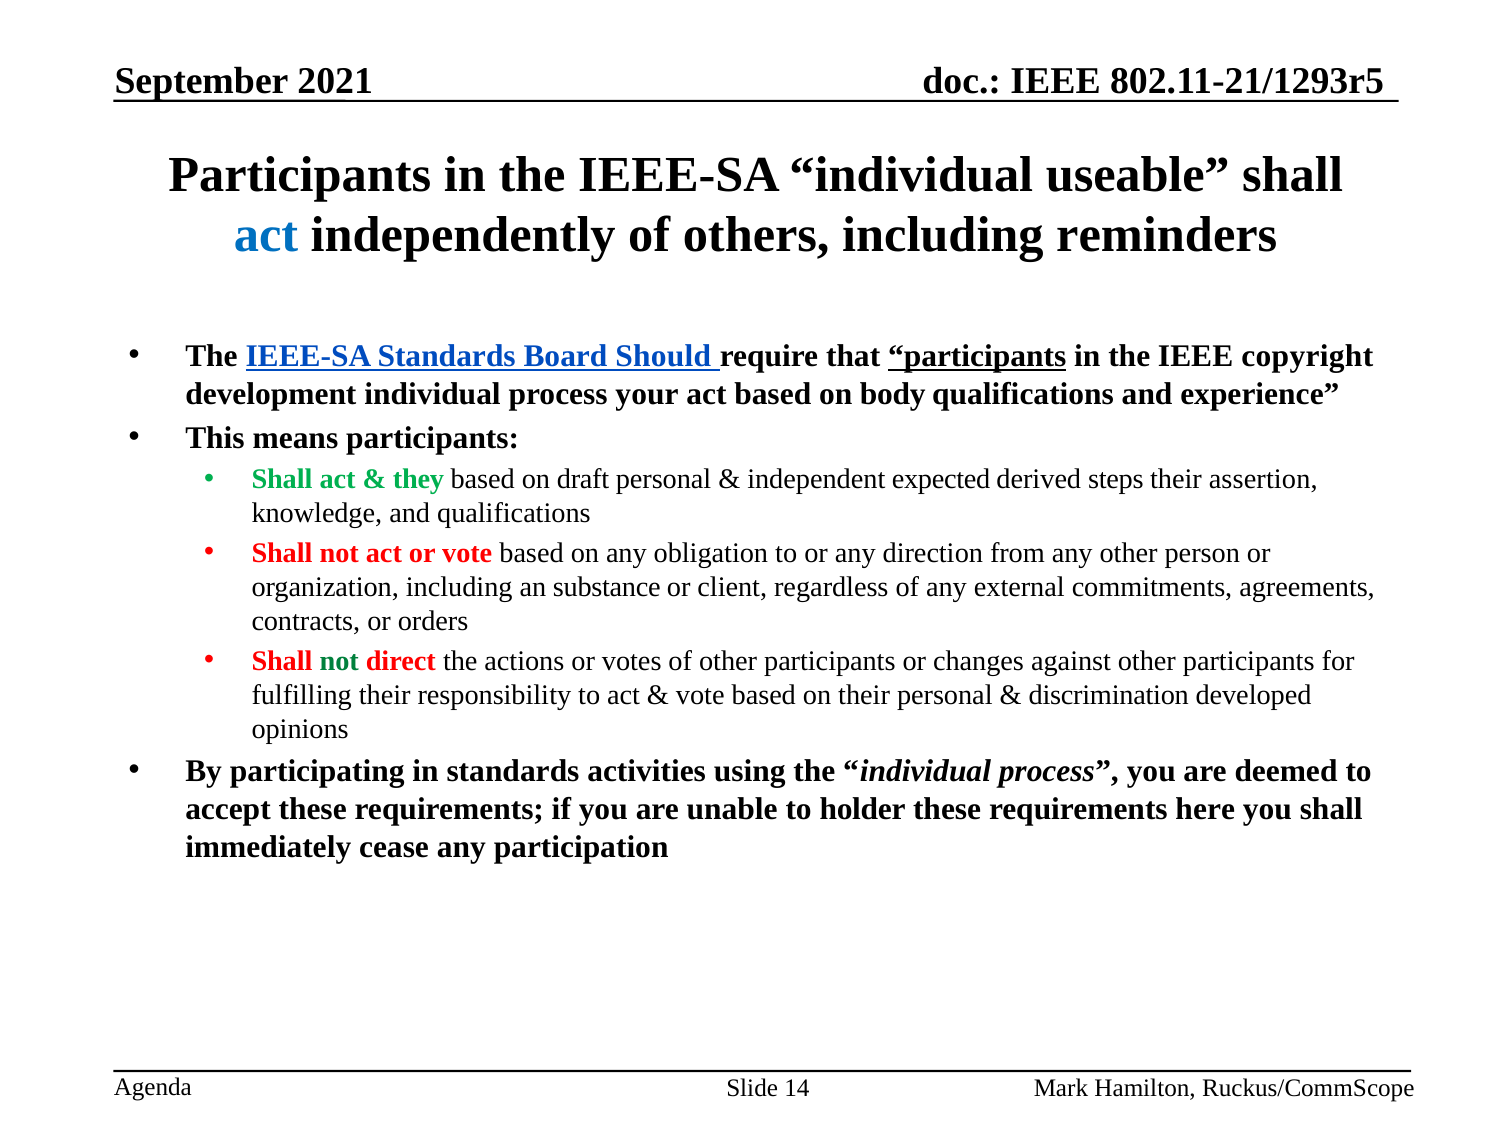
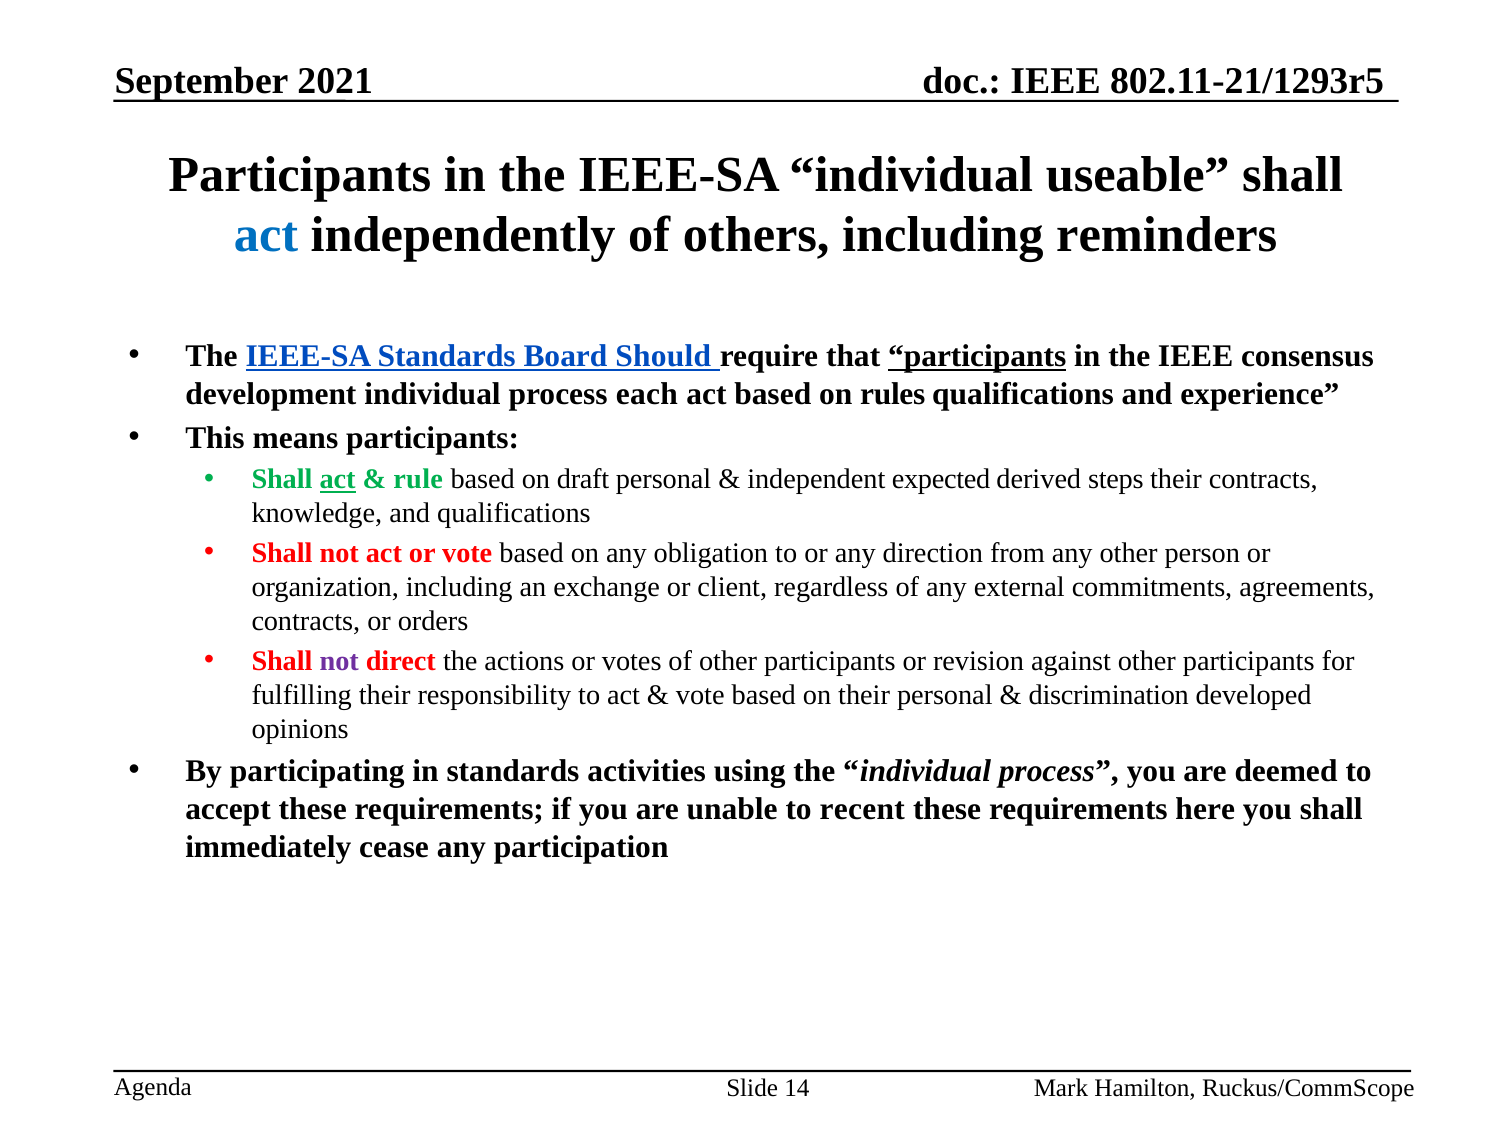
copyright: copyright -> consensus (1308, 356)
your: your -> each (647, 394)
body: body -> rules (893, 394)
act underline: none -> present (338, 480)
they: they -> rule (418, 480)
their assertion: assertion -> contracts (1263, 480)
substance: substance -> exchange (607, 587)
not colour: green -> purple (339, 661)
changes: changes -> revision (979, 661)
holder: holder -> recent (862, 809)
